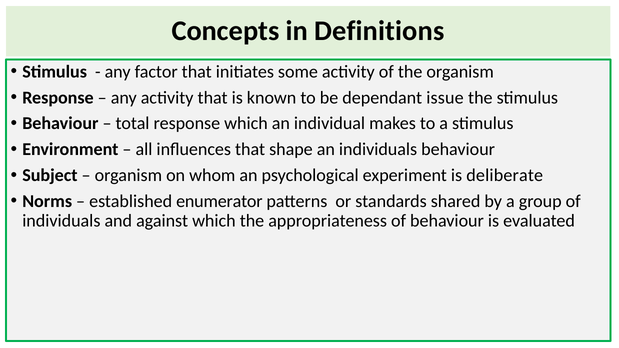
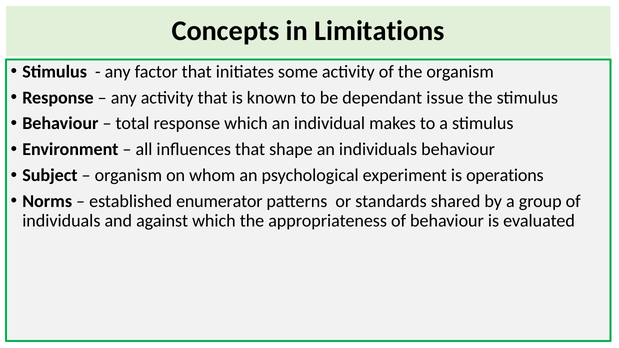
Definitions: Definitions -> Limitations (380, 31)
deliberate: deliberate -> operations (505, 175)
